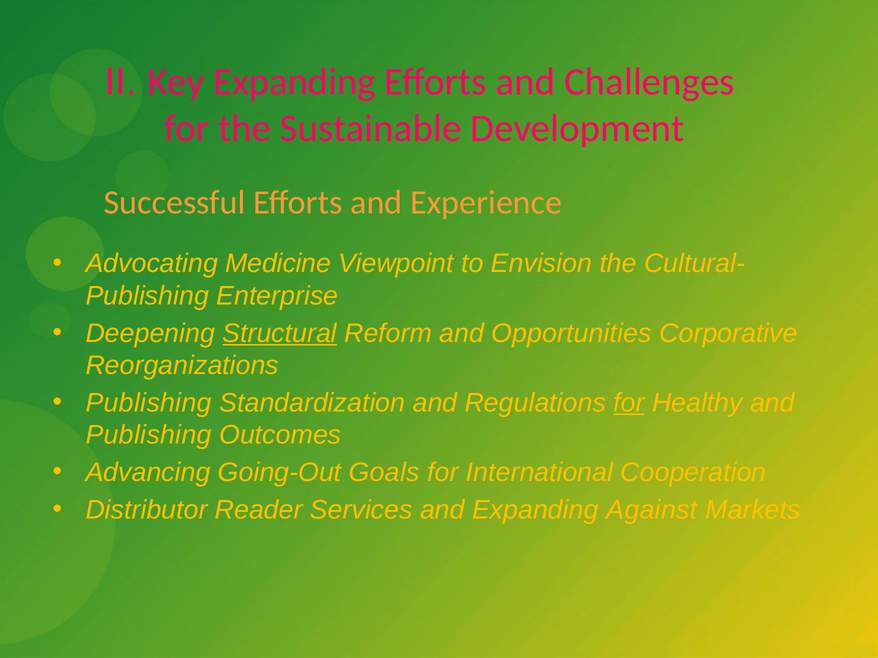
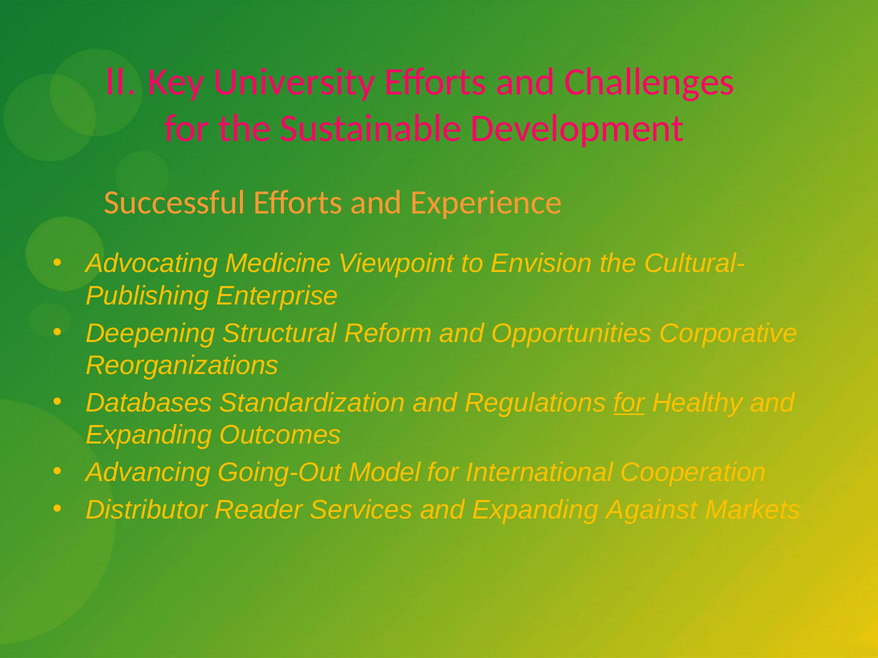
Key Expanding: Expanding -> University (294, 82)
Structural underline: present -> none (280, 333)
Publishing: Publishing -> Databases (149, 403)
Publishing: Publishing -> Expanding (149, 435)
Goals: Goals -> Model (384, 473)
